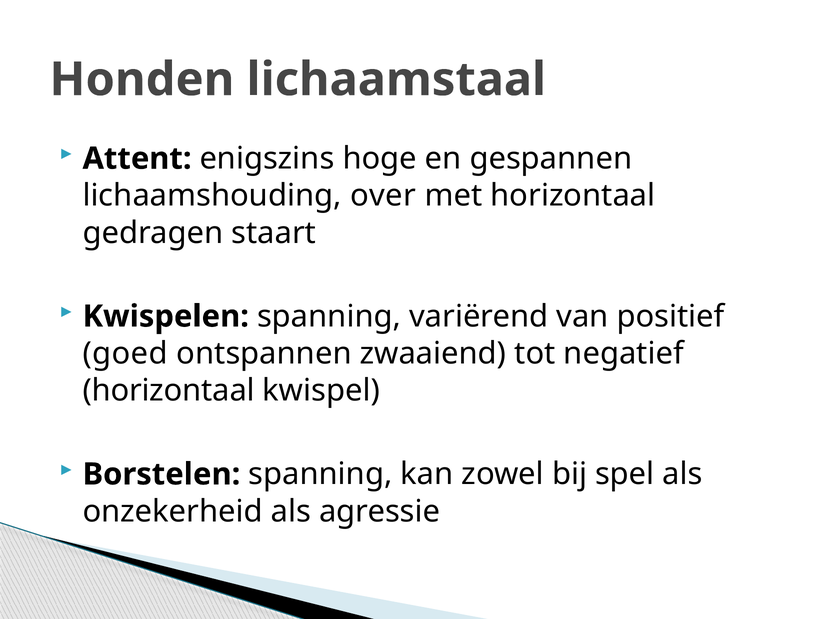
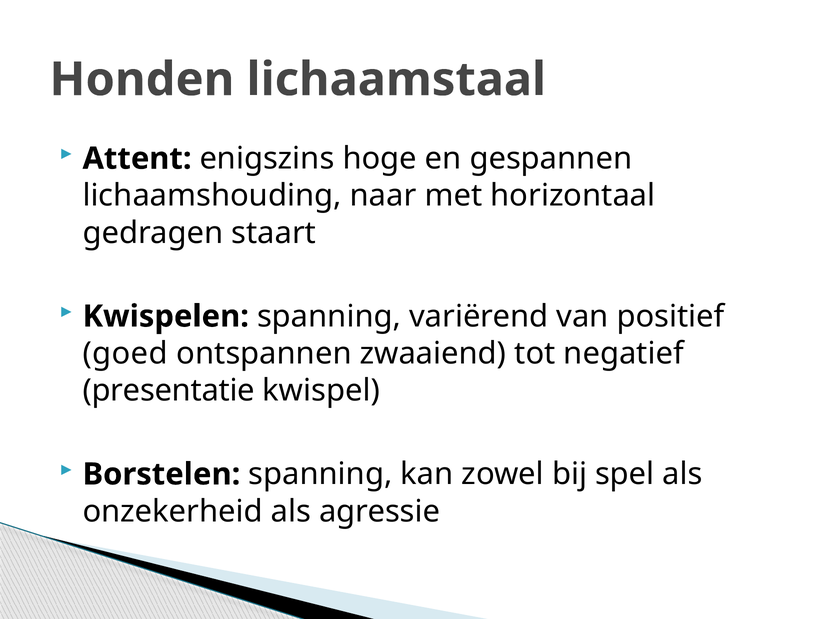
over: over -> naar (383, 196)
horizontaal: horizontaal -> presentatie (169, 391)
